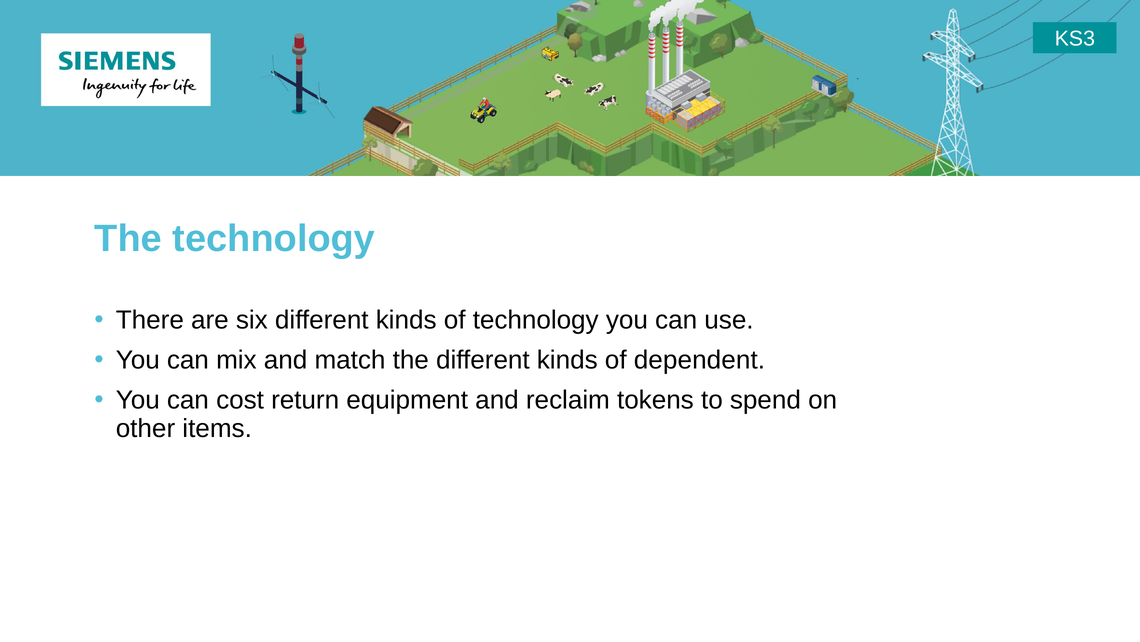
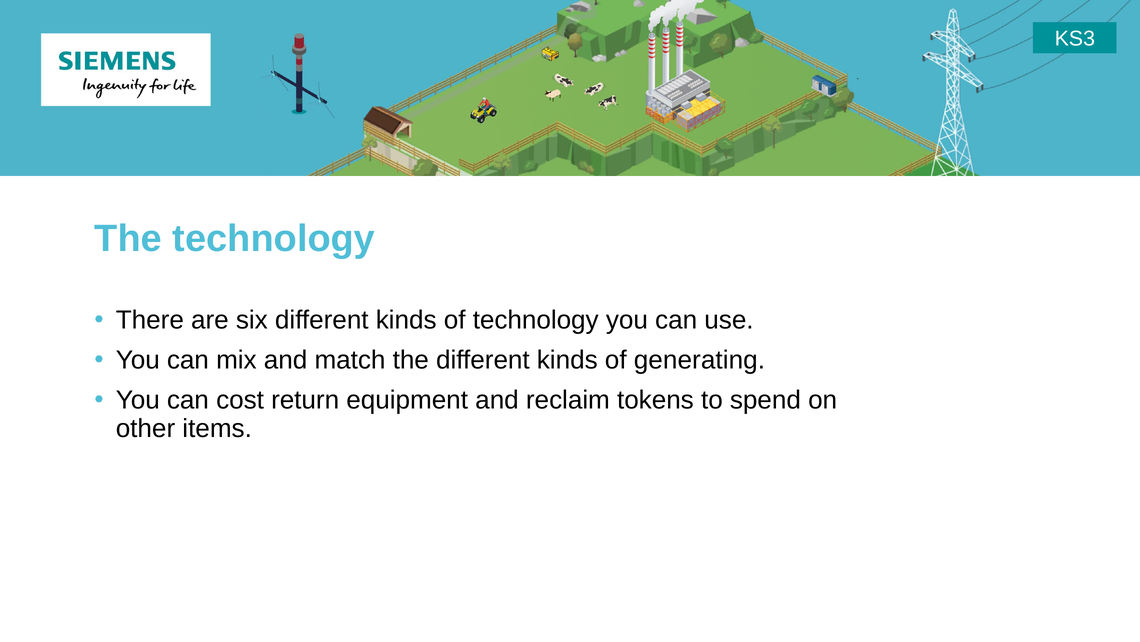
dependent: dependent -> generating (699, 360)
